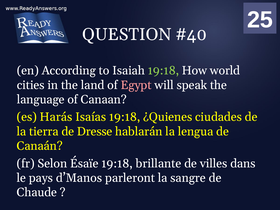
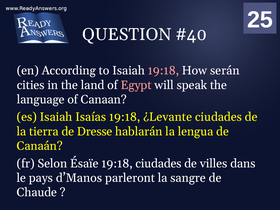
19:18 colour: light green -> pink (163, 71)
world: world -> serán (225, 71)
es Harás: Harás -> Isaiah (56, 117)
¿Quienes: ¿Quienes -> ¿Levante (168, 117)
19:18 brillante: brillante -> ciudades (159, 163)
